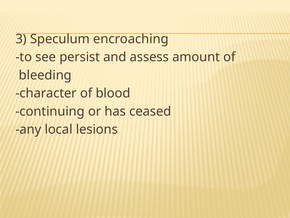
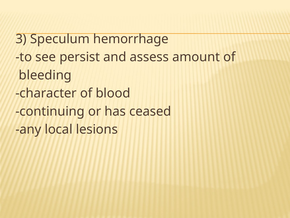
encroaching: encroaching -> hemorrhage (131, 39)
